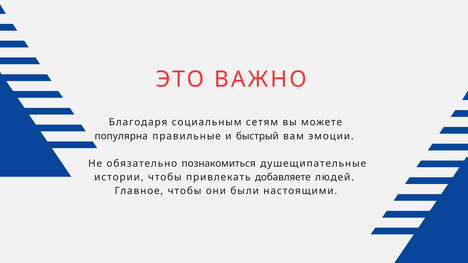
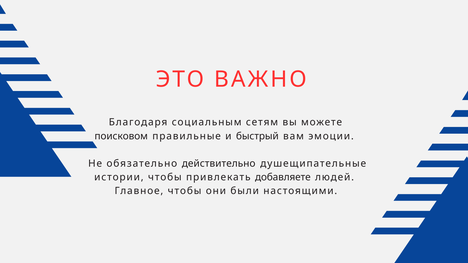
популярна: популярна -> поисковом (121, 136)
познакомиться: познакомиться -> действительно (219, 164)
